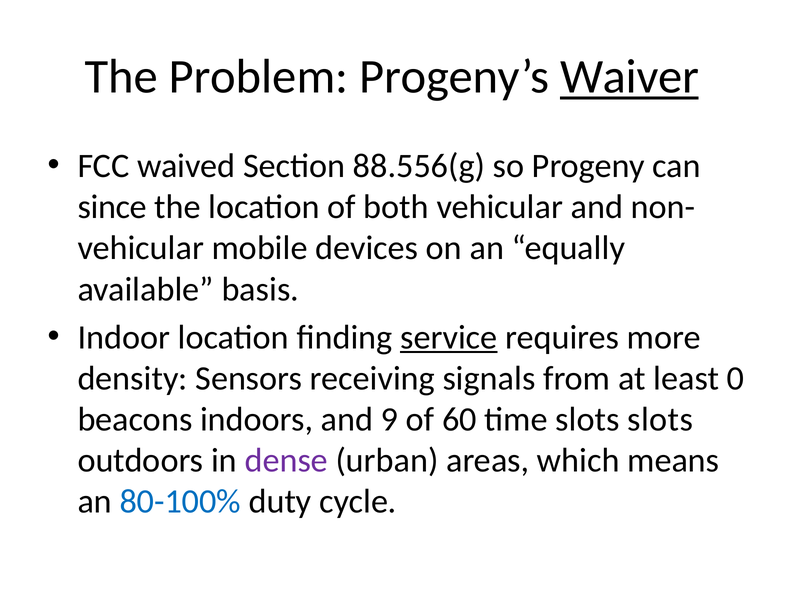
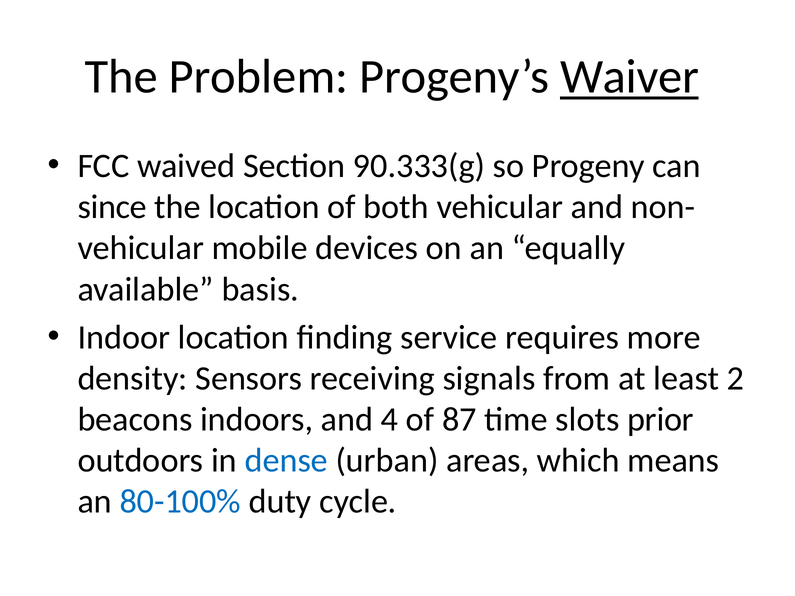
88.556(g: 88.556(g -> 90.333(g (419, 166)
service underline: present -> none (449, 337)
0: 0 -> 2 (735, 379)
9: 9 -> 4 (389, 420)
60: 60 -> 87 (459, 420)
slots slots: slots -> prior (661, 420)
dense colour: purple -> blue (286, 461)
